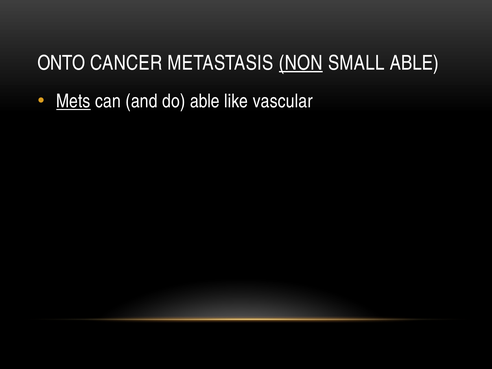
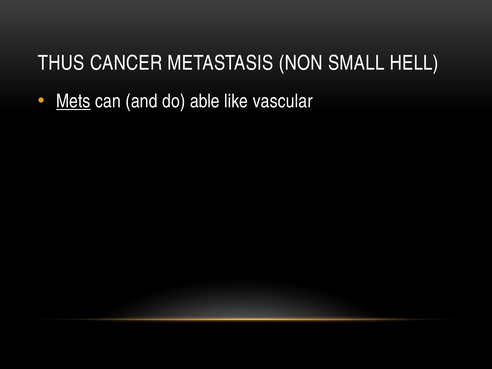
ONTO: ONTO -> THUS (61, 63)
NON underline: present -> none (301, 63)
SMALL ABLE: ABLE -> HELL (414, 63)
